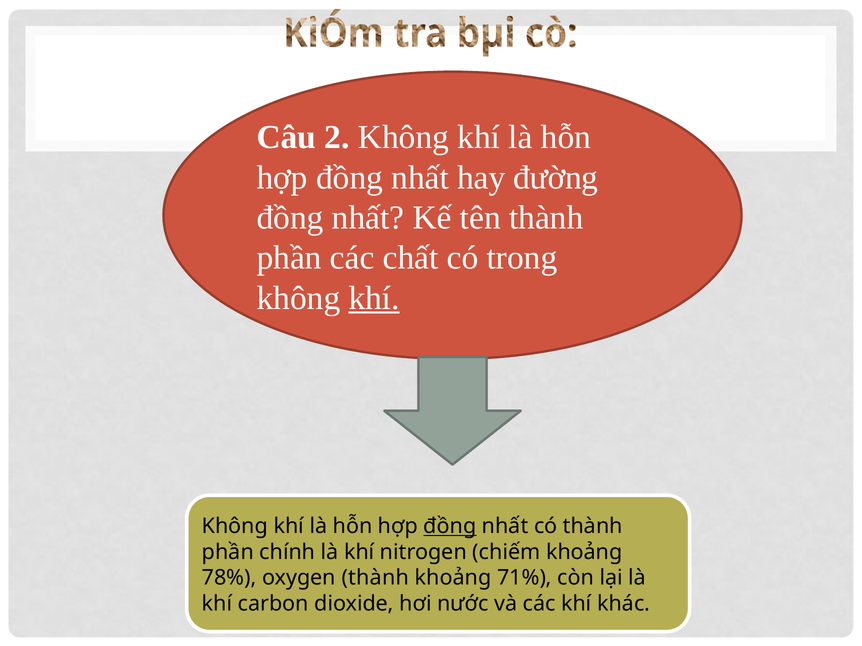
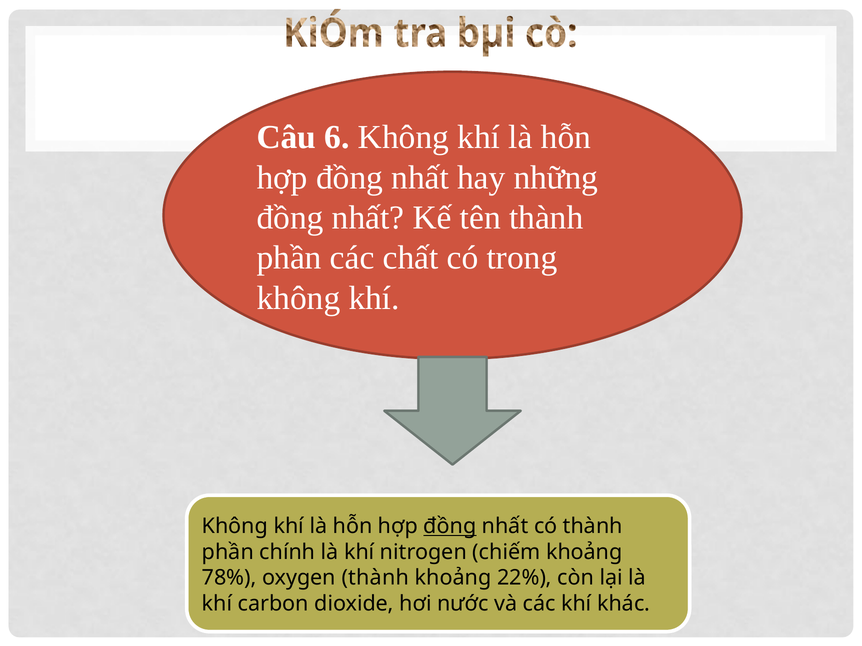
2: 2 -> 6 (337, 137)
đường: đường -> những (556, 178)
khí underline: present -> none (374, 298)
71%: 71% -> 22% (524, 578)
